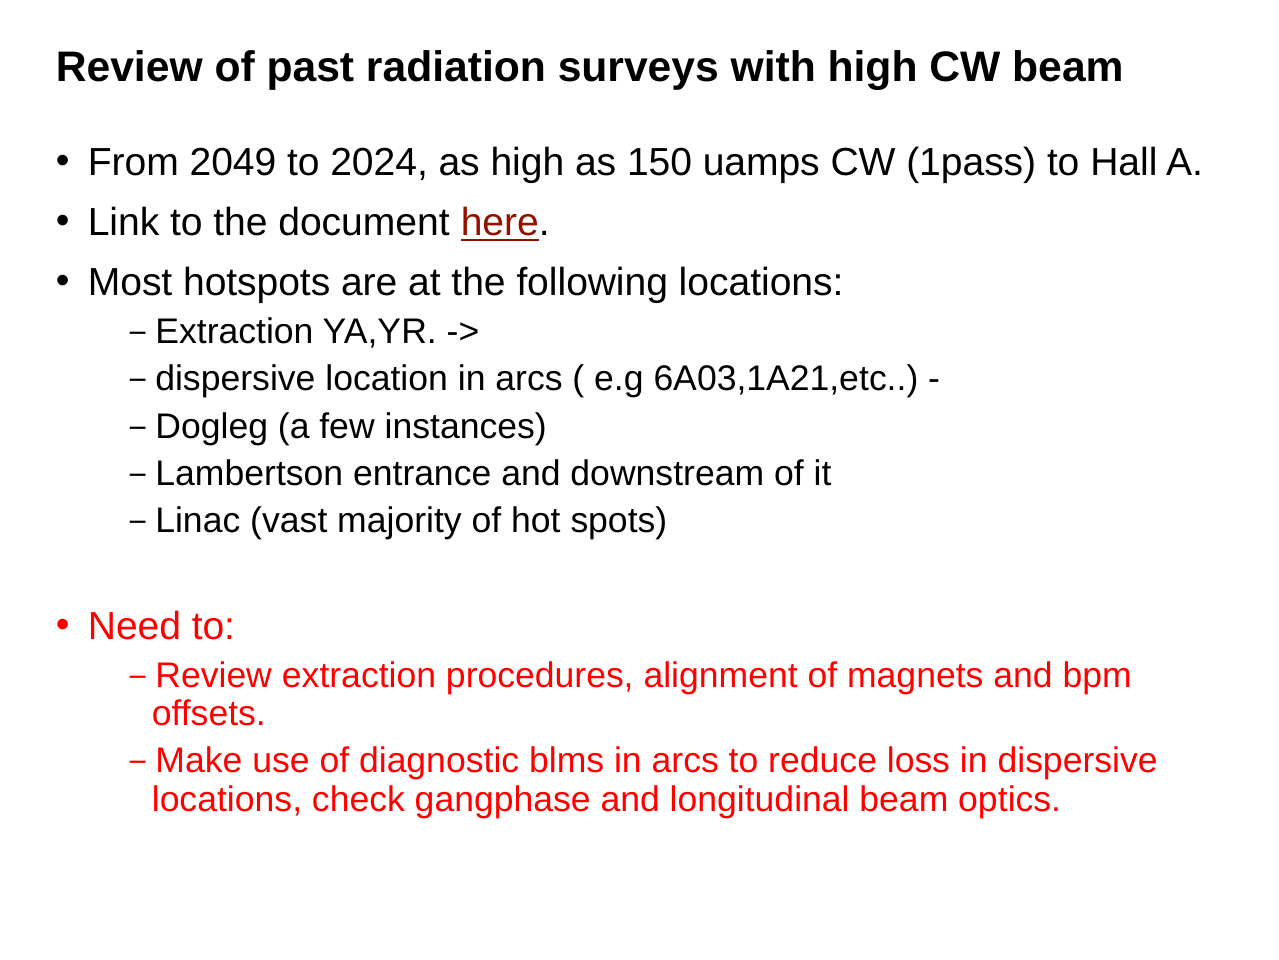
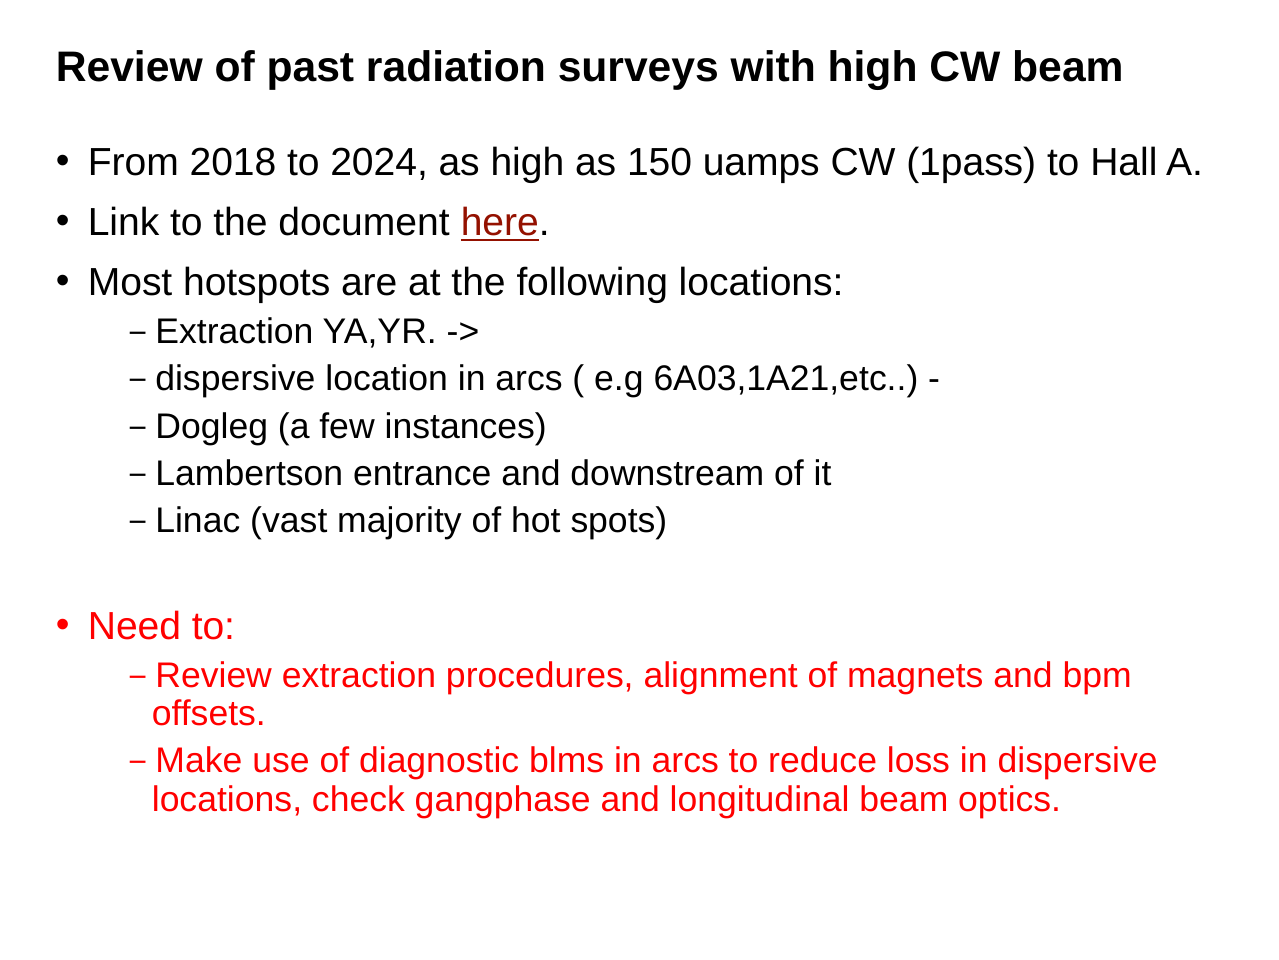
2049: 2049 -> 2018 (233, 162)
